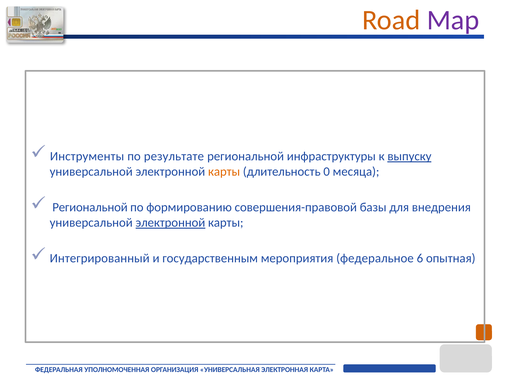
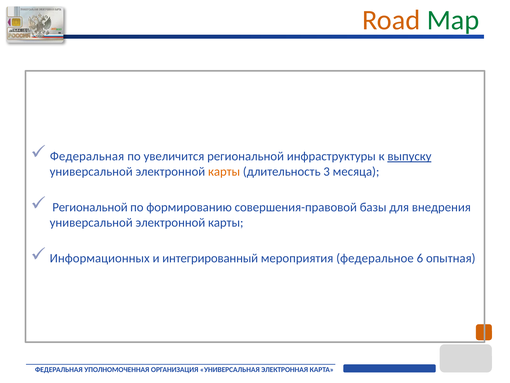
Map colour: purple -> green (453, 20)
Инструменты: Инструменты -> Федеральная (87, 156)
результате: результате -> увеличится (174, 156)
0: 0 -> 3 (327, 171)
электронной underline: present -> none (170, 222)
Интегрированный: Интегрированный -> Информационных (100, 258)
государственным: государственным -> интегрированный (210, 258)
